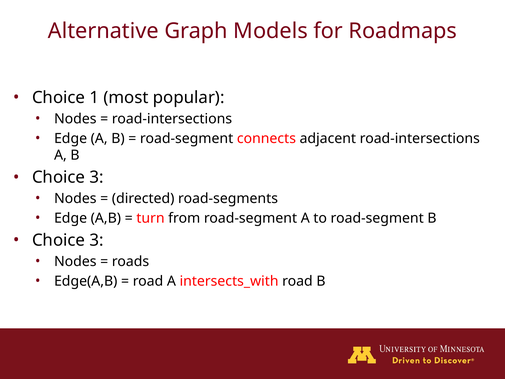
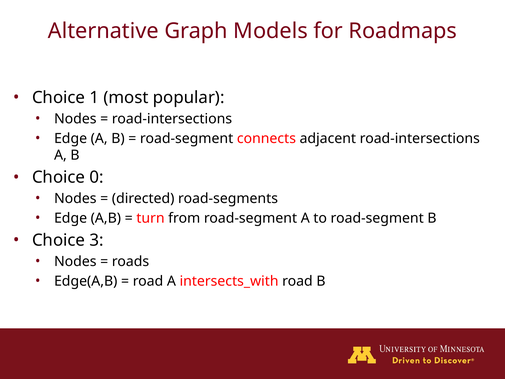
3: 3 -> 0 (97, 177)
